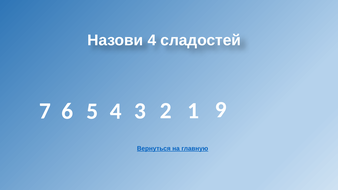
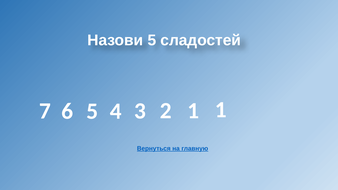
Назови 4: 4 -> 5 (152, 40)
1 9: 9 -> 1 (221, 110)
